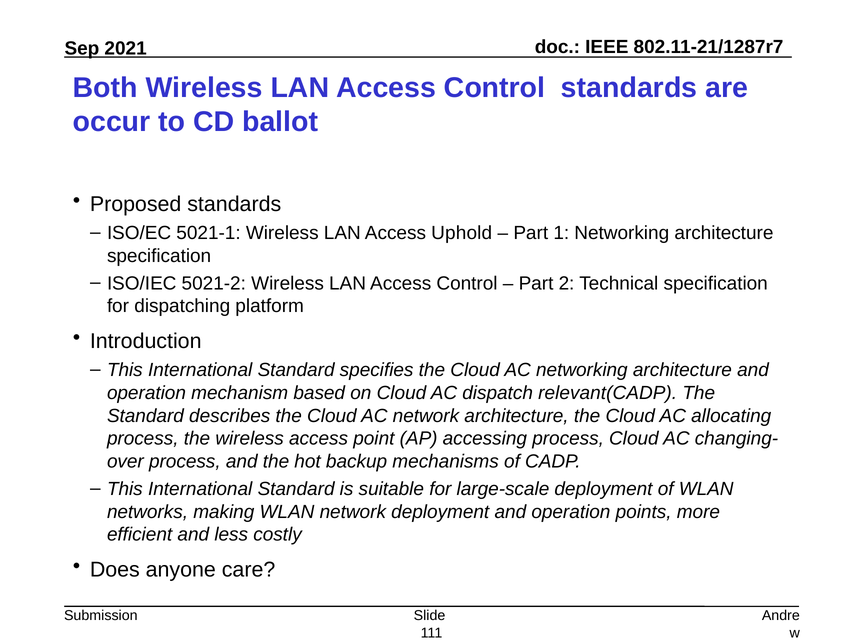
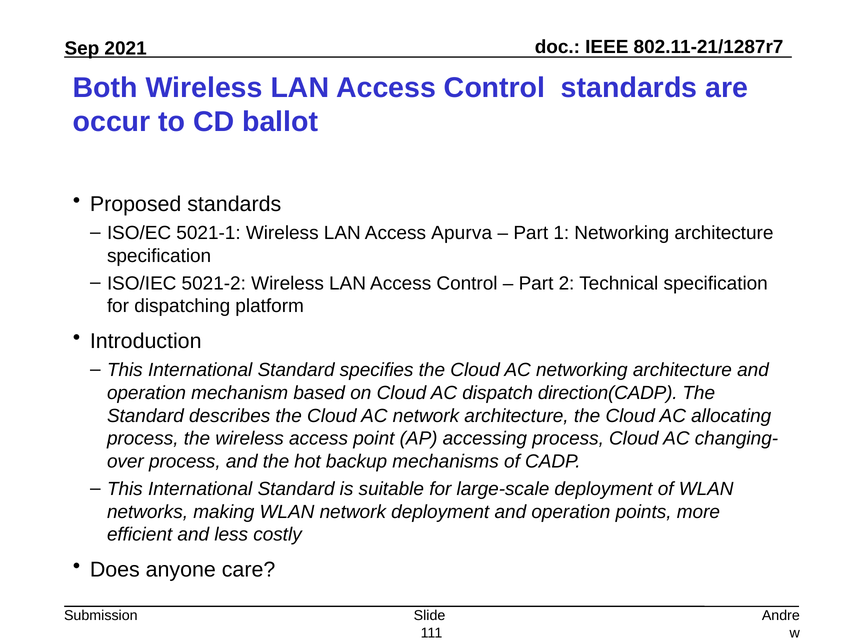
Uphold: Uphold -> Apurva (462, 233)
relevant(CADP: relevant(CADP -> direction(CADP (608, 393)
